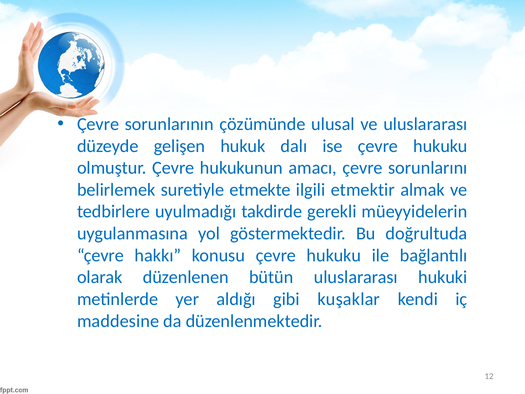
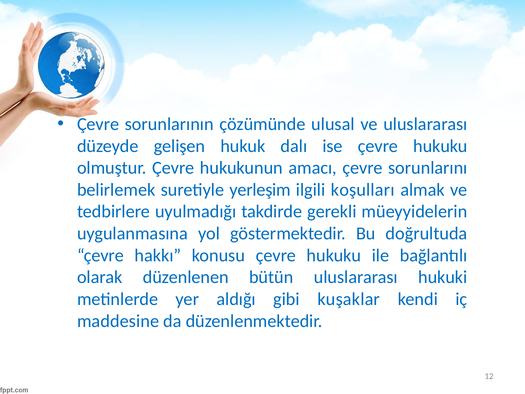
etmekte: etmekte -> yerleşim (260, 190)
etmektir: etmektir -> koşulları (363, 190)
